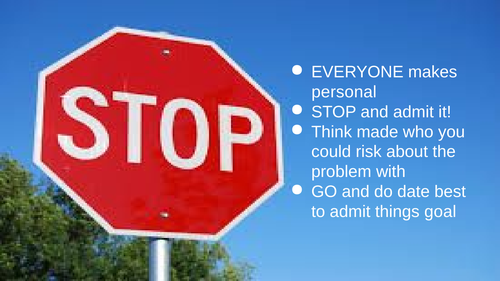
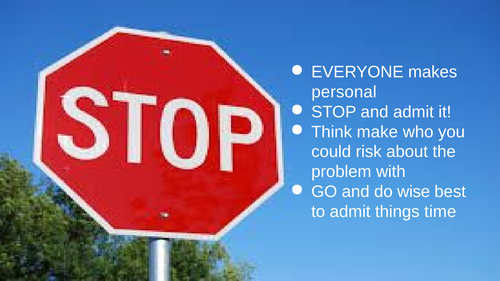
made: made -> make (377, 132)
date: date -> wise (414, 192)
goal: goal -> time (440, 212)
